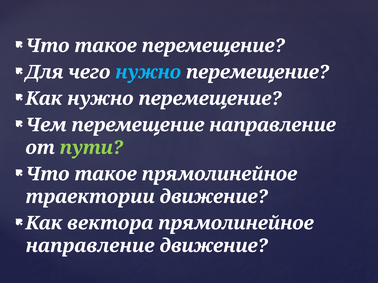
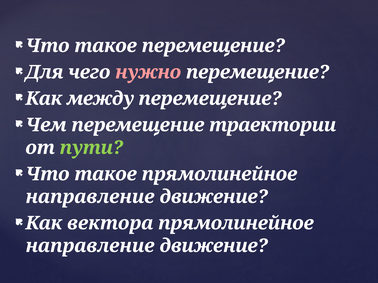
нужно colour: light blue -> pink (148, 72)
Как нужно: нужно -> между (100, 99)
перемещение направление: направление -> траектории (273, 125)
траектории: траектории -> направление (90, 197)
